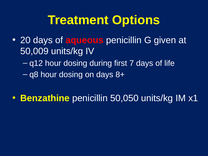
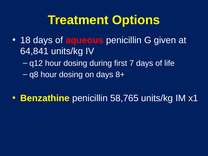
20: 20 -> 18 (25, 40)
50,009: 50,009 -> 64,841 (34, 51)
50,050: 50,050 -> 58,765 (124, 98)
